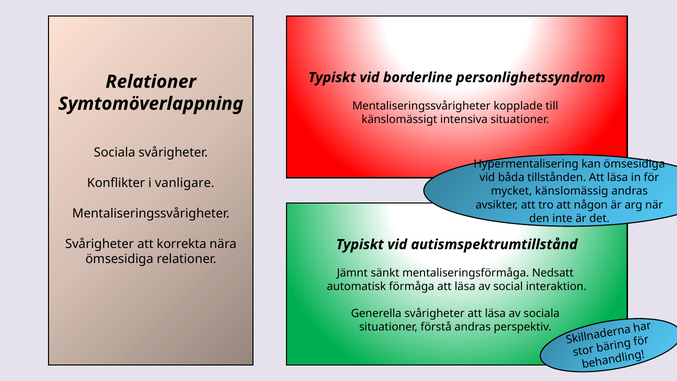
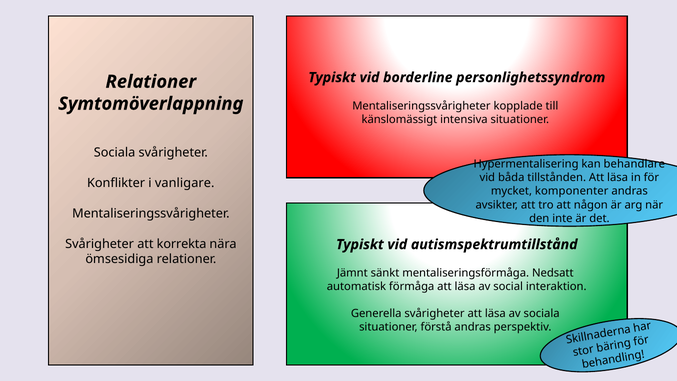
kan ömsesidiga: ömsesidiga -> behandlare (634, 164)
känslomässig: känslomässig -> komponenter (572, 191)
